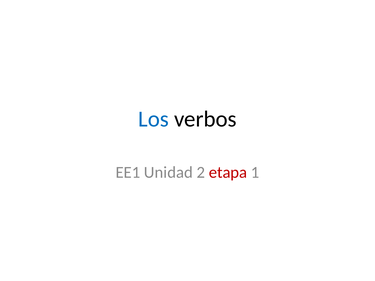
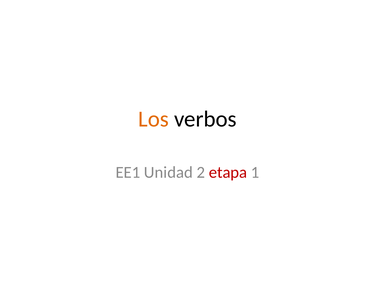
Los colour: blue -> orange (154, 119)
